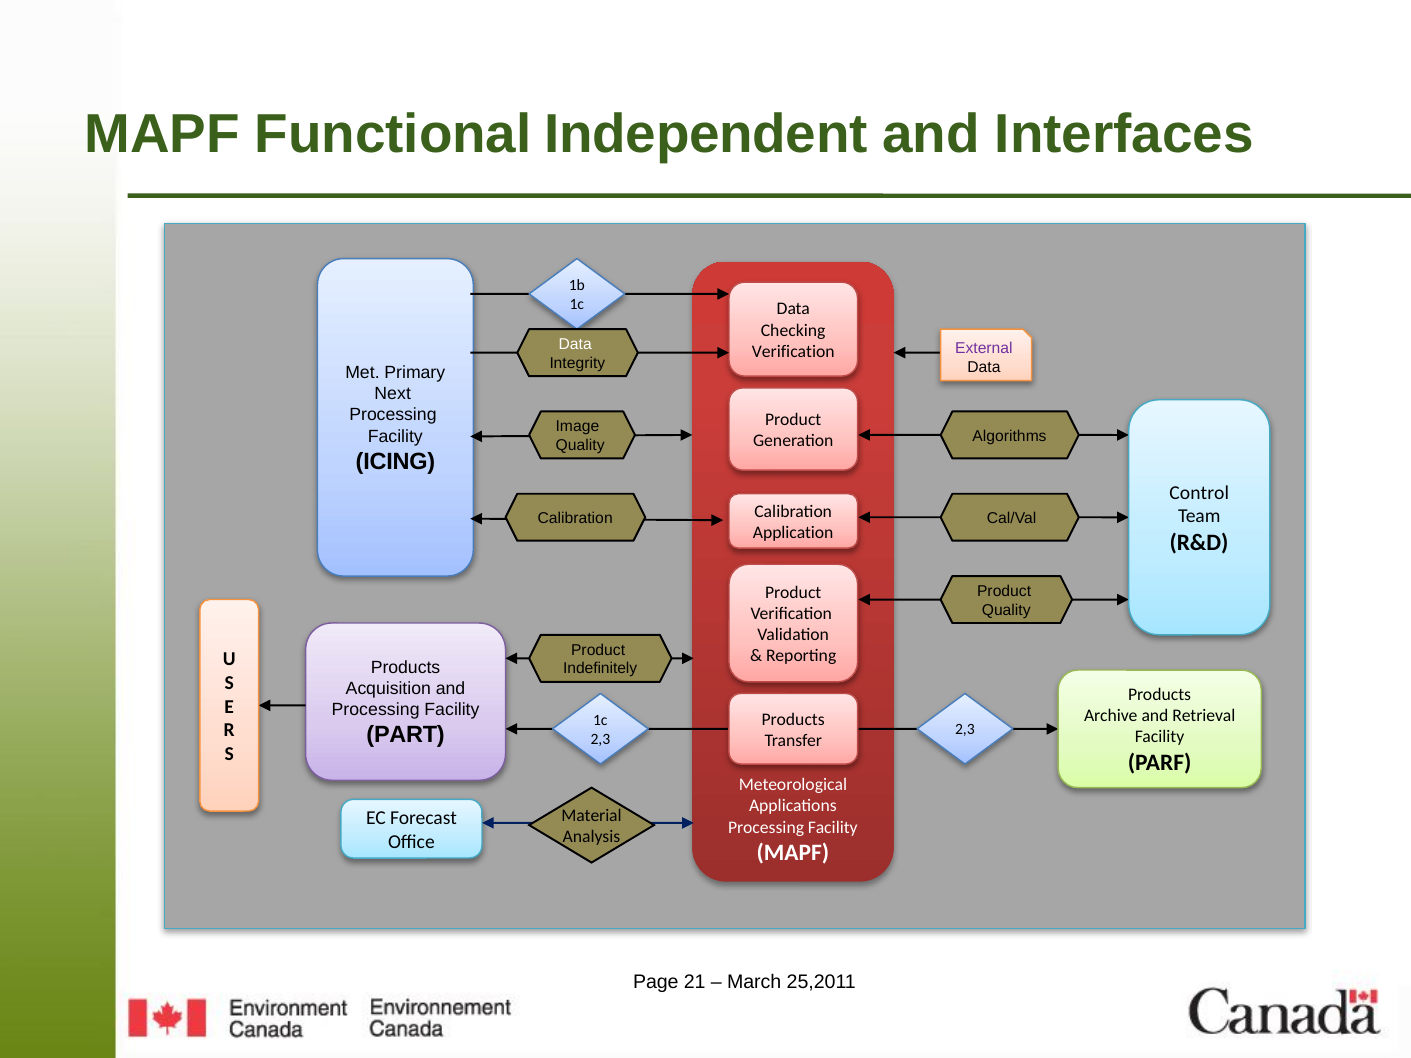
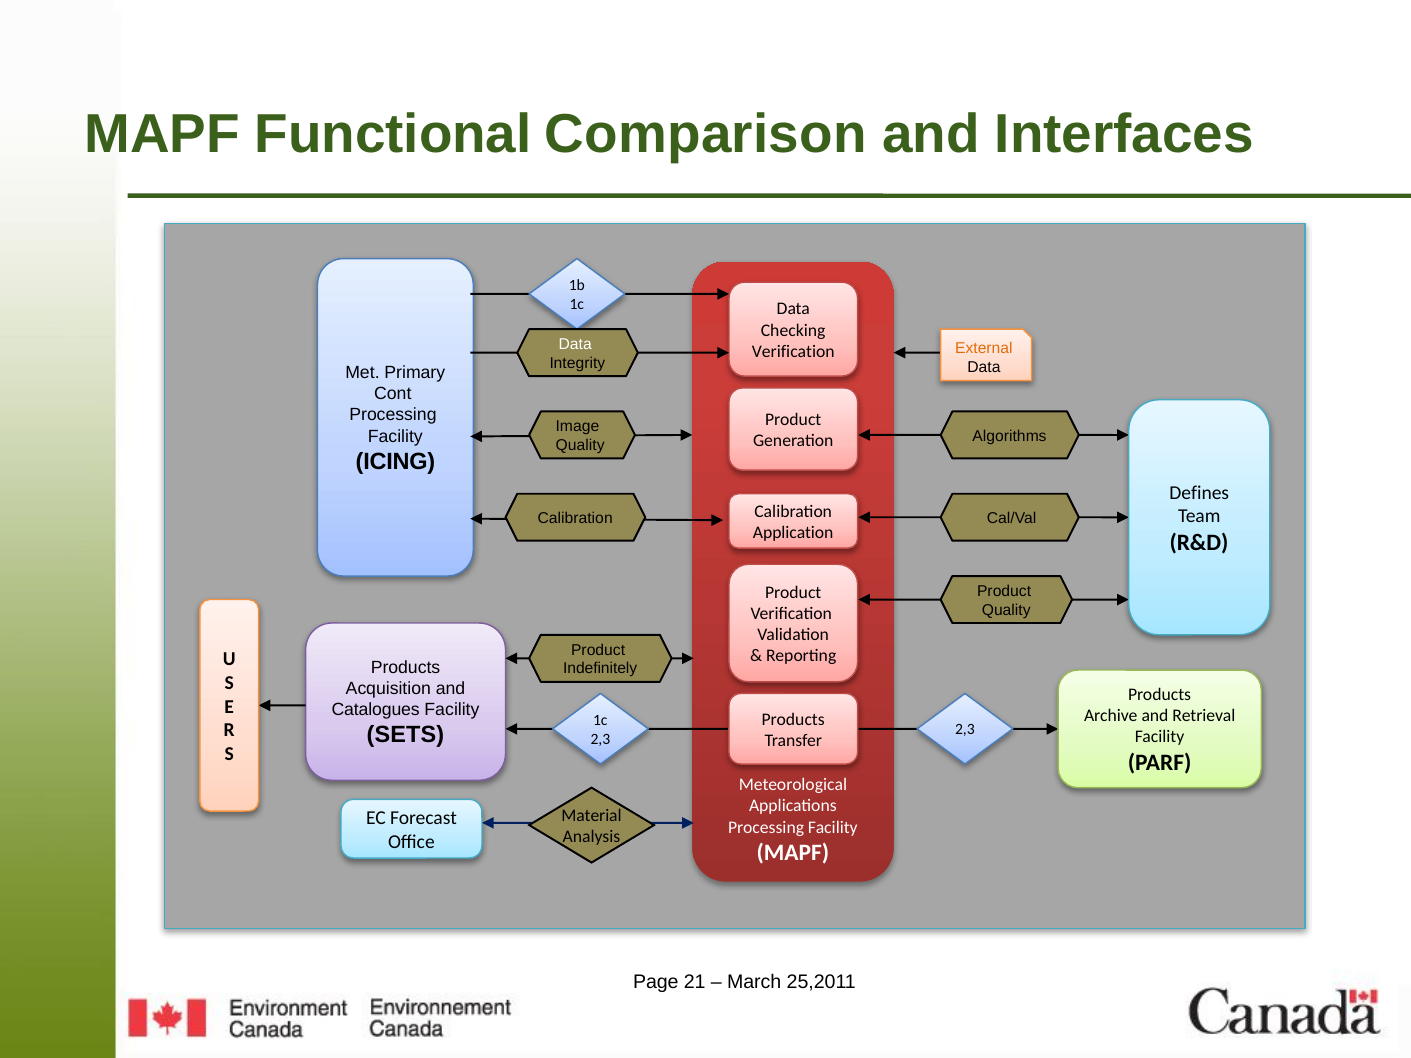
Independent: Independent -> Comparison (706, 134)
External colour: purple -> orange (984, 349)
Next: Next -> Cont (393, 394)
Control: Control -> Defines (1199, 493)
Processing: Processing -> Catalogues (376, 710)
PART: PART -> SETS (405, 735)
